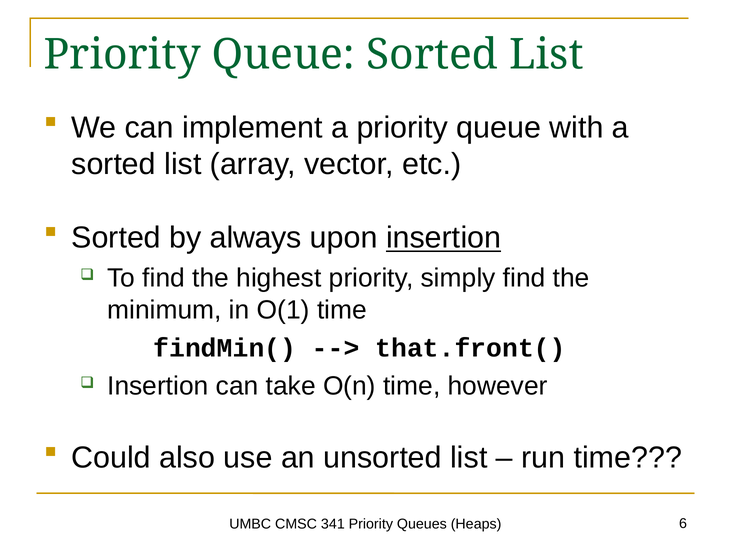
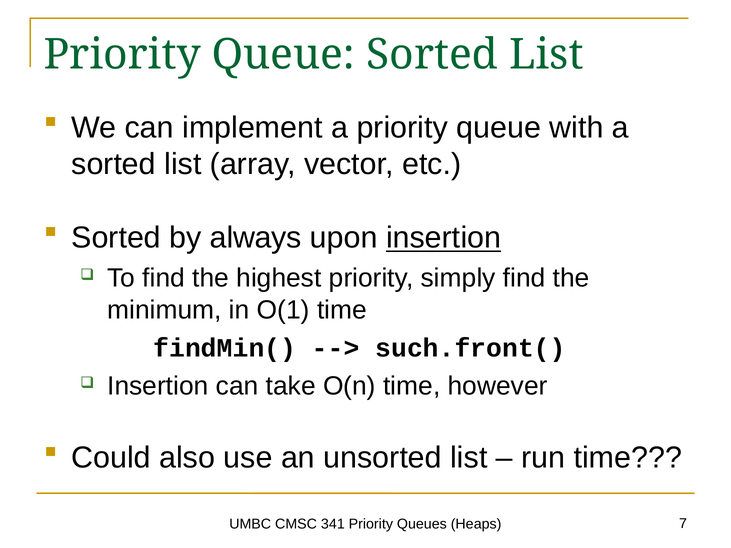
that.front(: that.front( -> such.front( (470, 348)
6: 6 -> 7 (683, 524)
